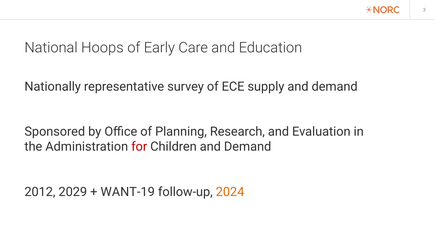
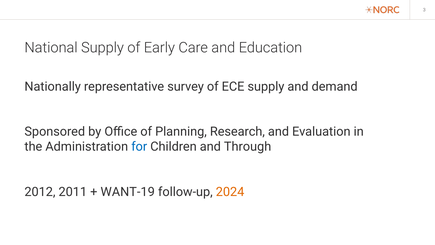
National Hoops: Hoops -> Supply (102, 48)
for colour: red -> blue (139, 147)
Children and Demand: Demand -> Through (248, 147)
2029: 2029 -> 2011 (73, 192)
